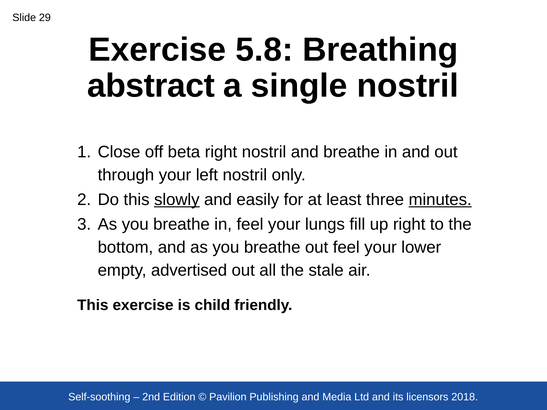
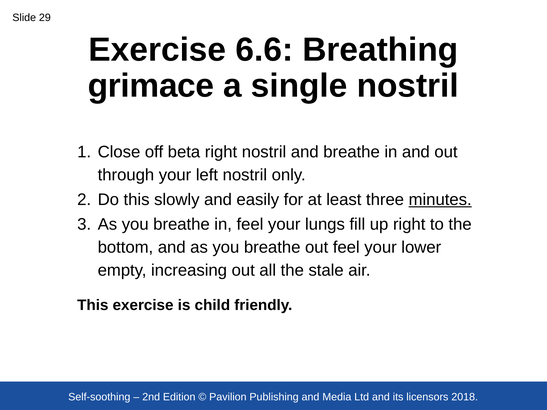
5.8: 5.8 -> 6.6 (264, 50)
abstract: abstract -> grimace (151, 86)
slowly underline: present -> none (177, 200)
advertised: advertised -> increasing (189, 270)
